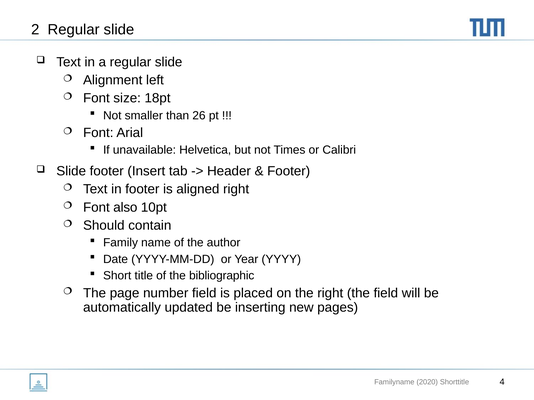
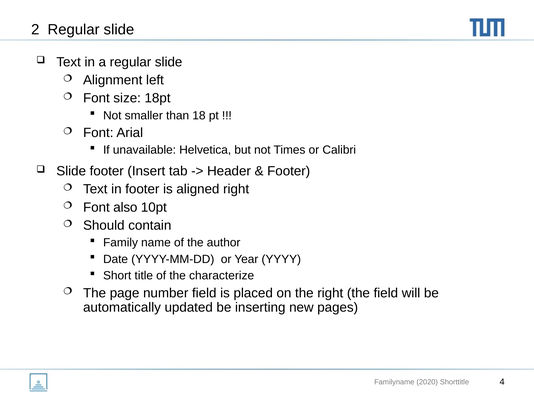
26: 26 -> 18 (199, 116)
bibliographic: bibliographic -> characterize (222, 276)
